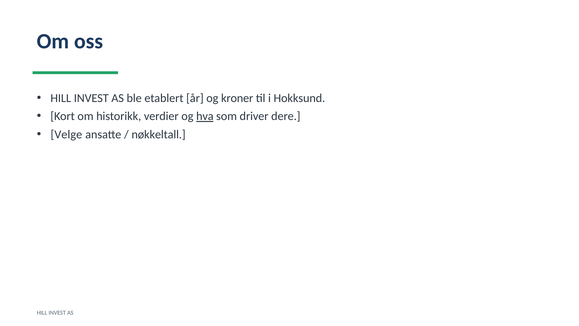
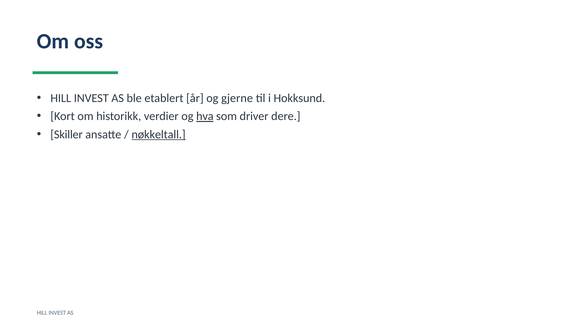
kroner: kroner -> gjerne (237, 98)
Velge: Velge -> Skiller (67, 134)
nøkkeltall underline: none -> present (159, 134)
